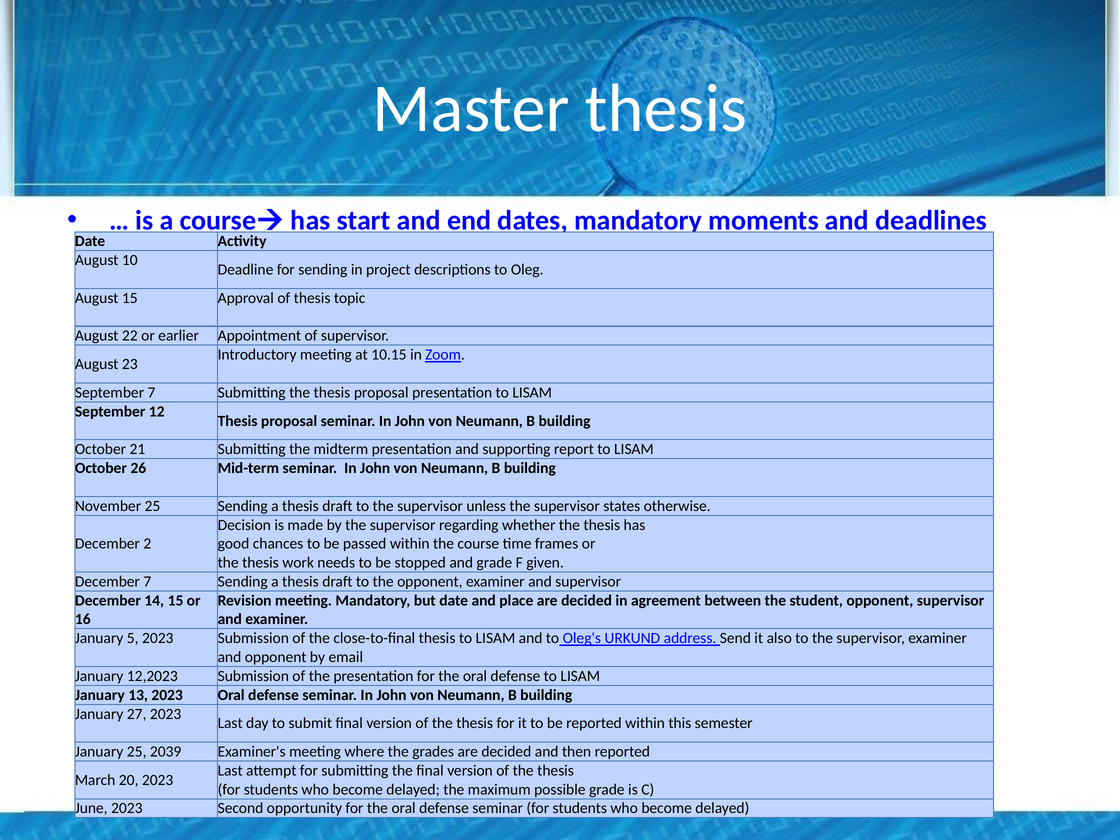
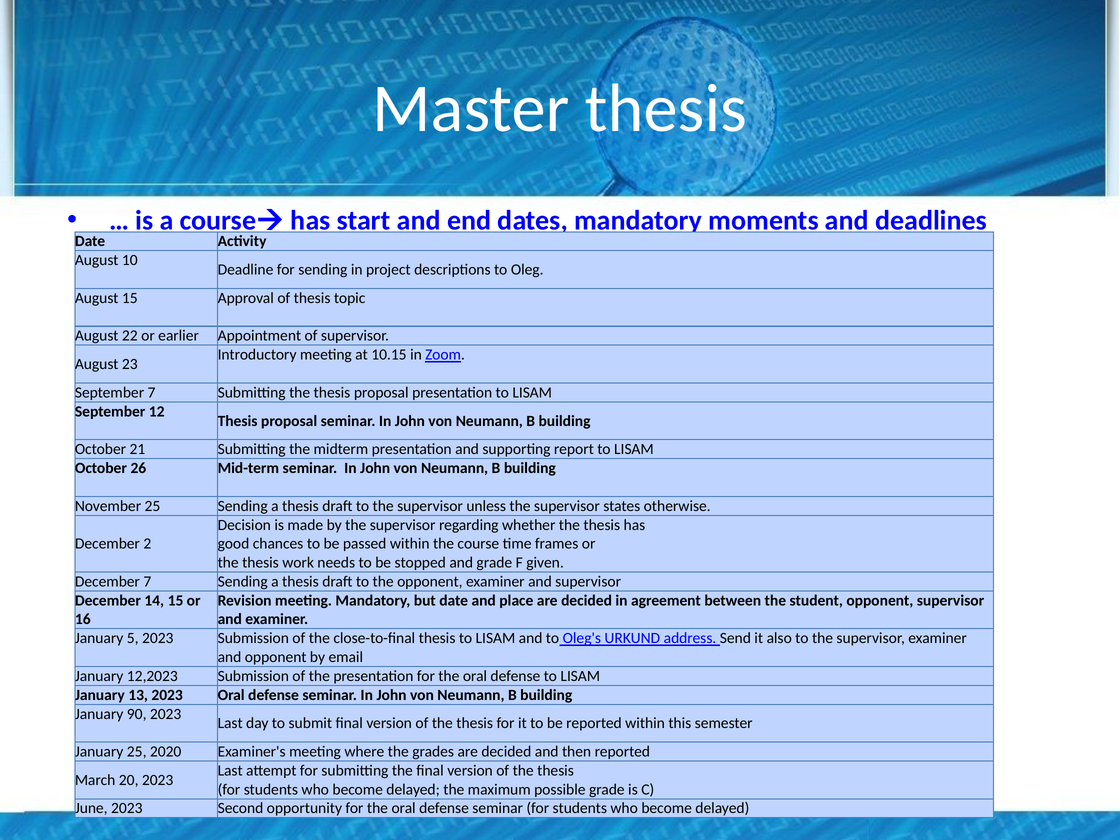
27: 27 -> 90 (137, 714)
2039: 2039 -> 2020 (166, 752)
